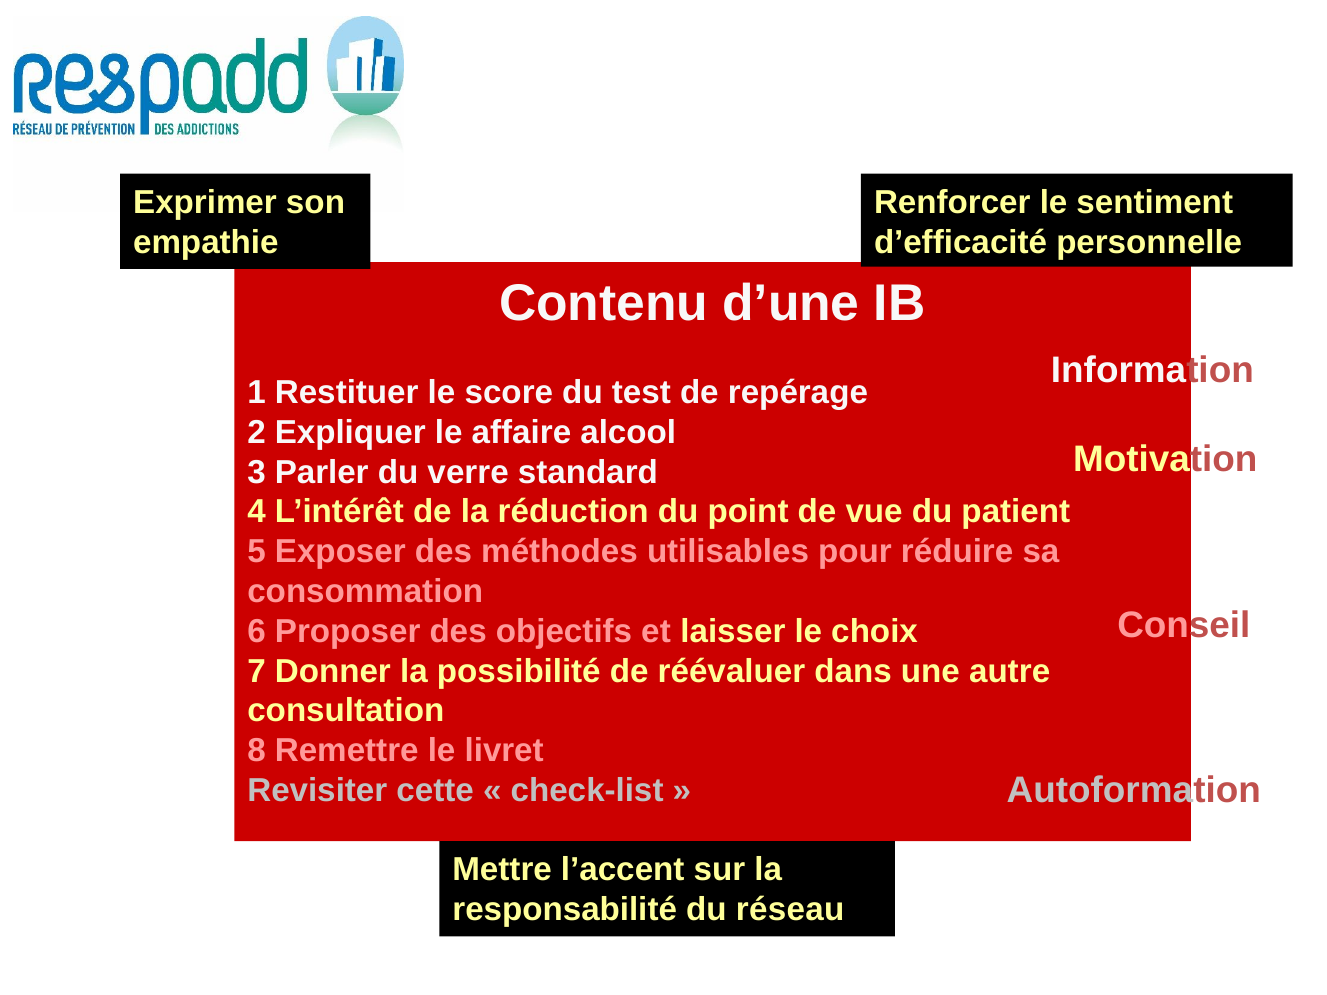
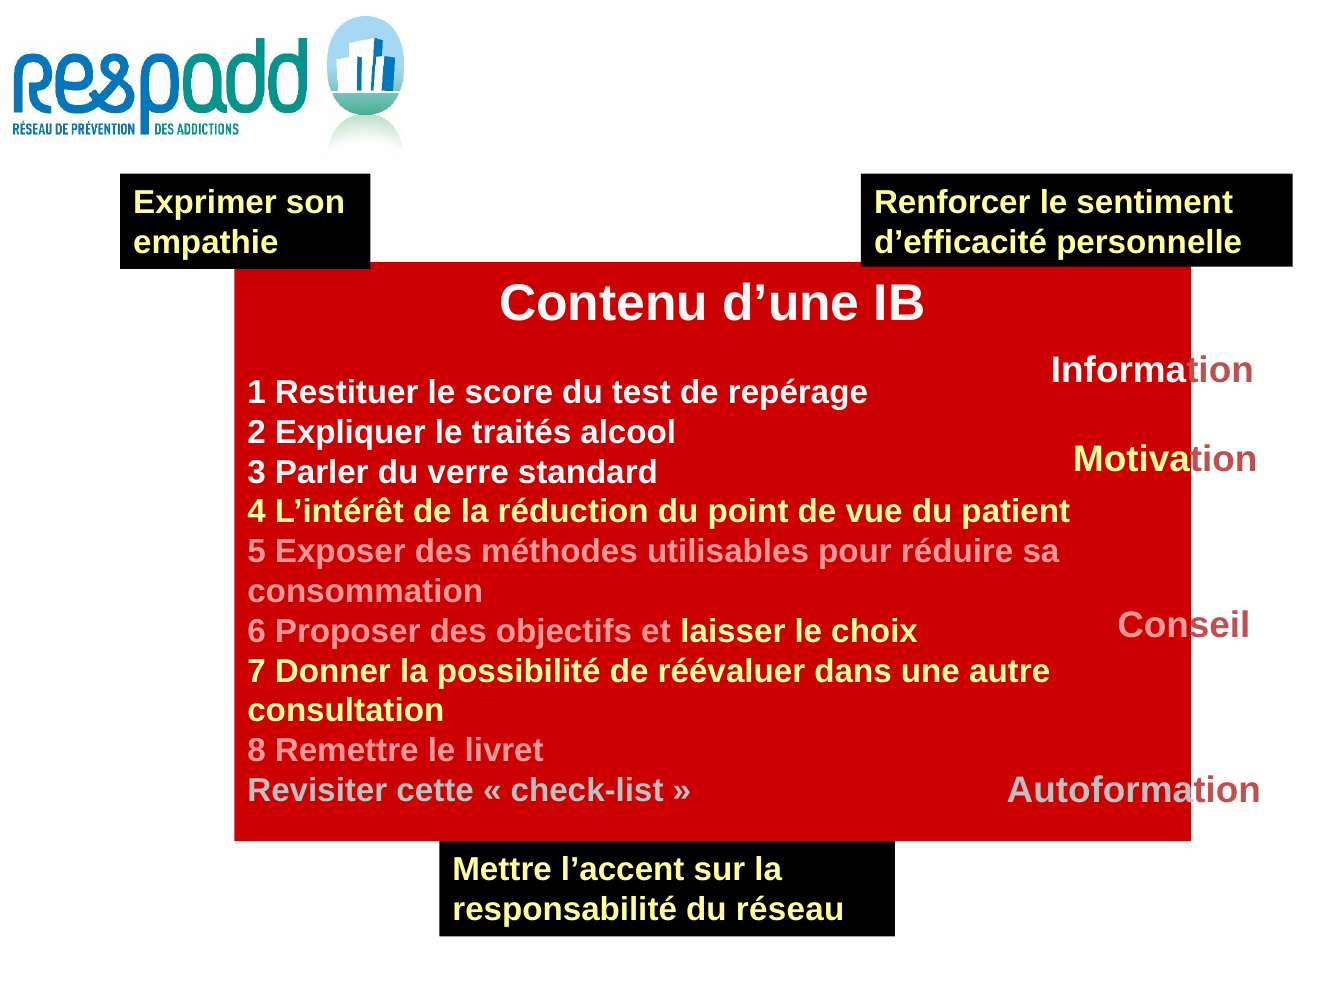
affaire: affaire -> traités (521, 432)
